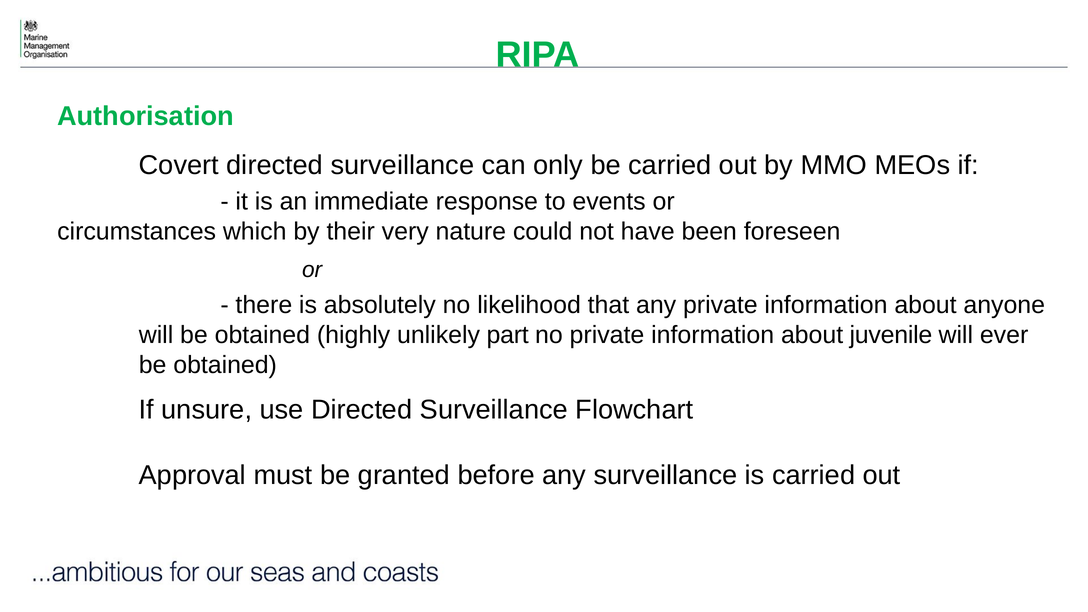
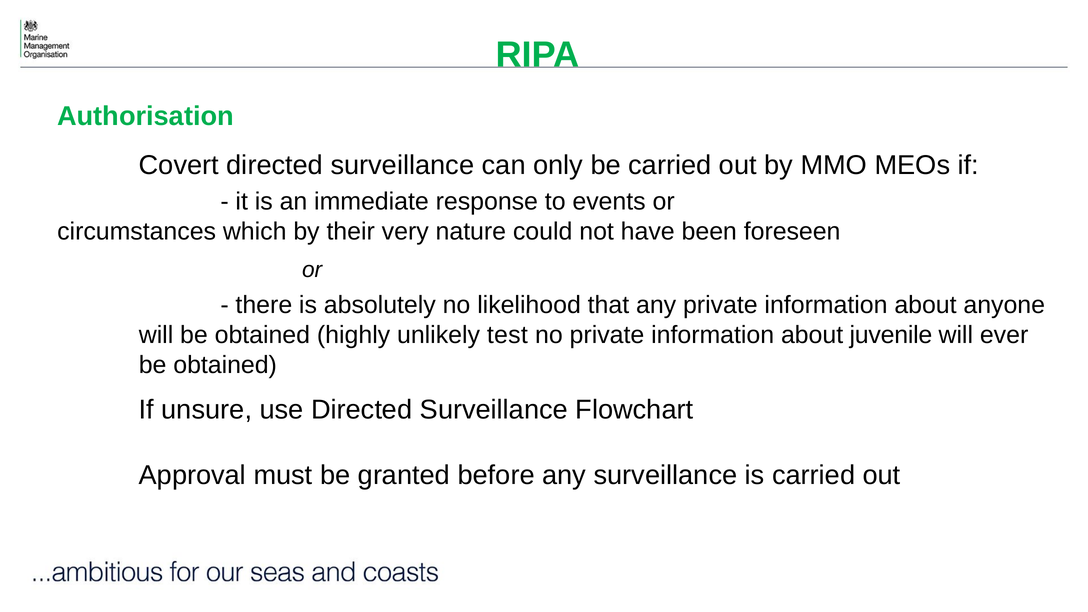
part: part -> test (507, 335)
